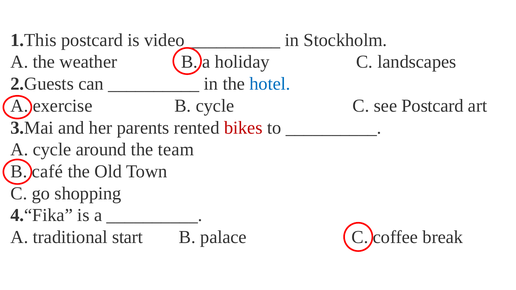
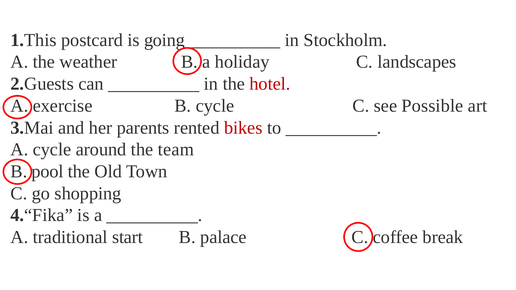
video: video -> going (164, 40)
hotel colour: blue -> red (270, 84)
see Postcard: Postcard -> Possible (432, 106)
café: café -> pool (48, 172)
